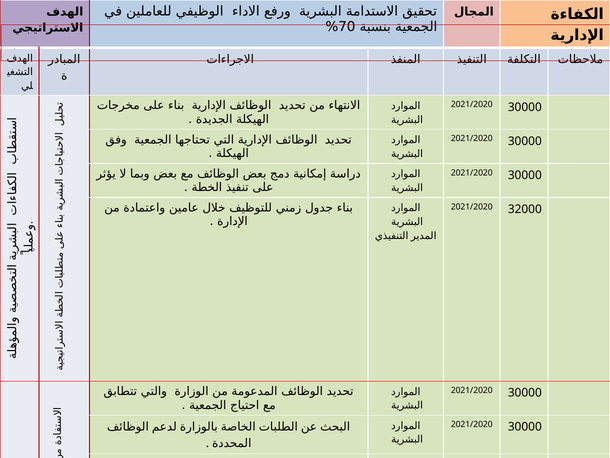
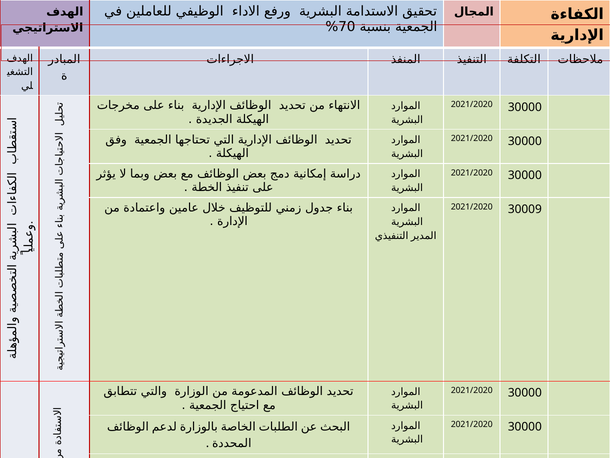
32000: 32000 -> 30009 (525, 209)
